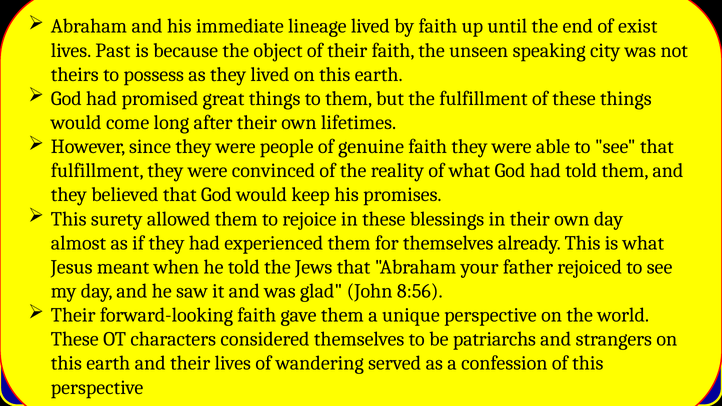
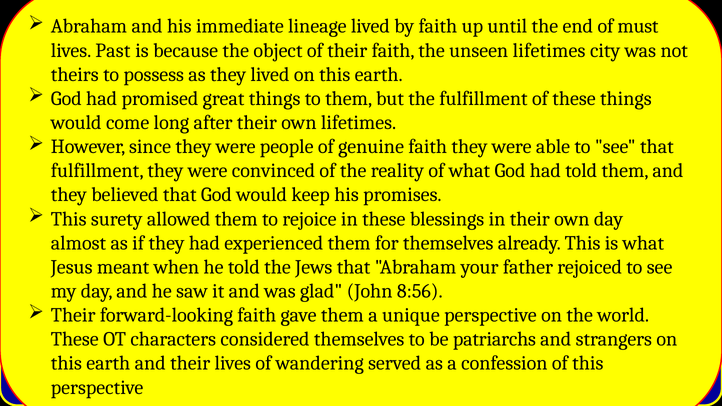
exist: exist -> must (638, 26)
unseen speaking: speaking -> lifetimes (549, 50)
